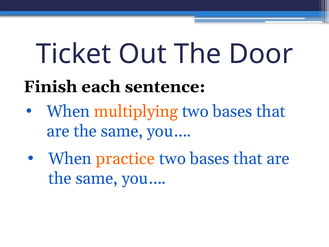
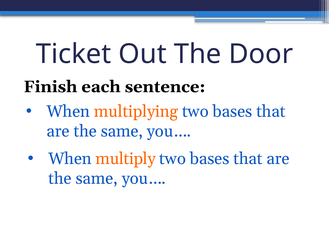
practice: practice -> multiply (126, 159)
